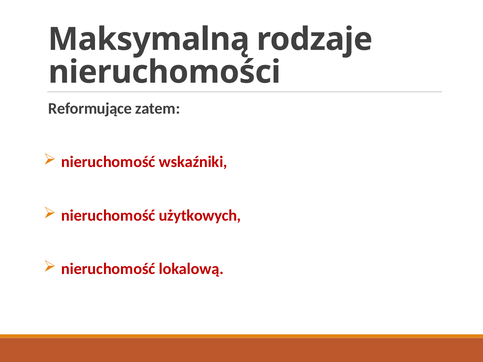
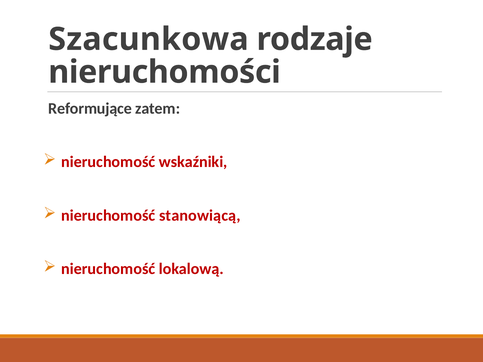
Maksymalną: Maksymalną -> Szacunkowa (148, 39)
użytkowych: użytkowych -> stanowiącą (200, 216)
